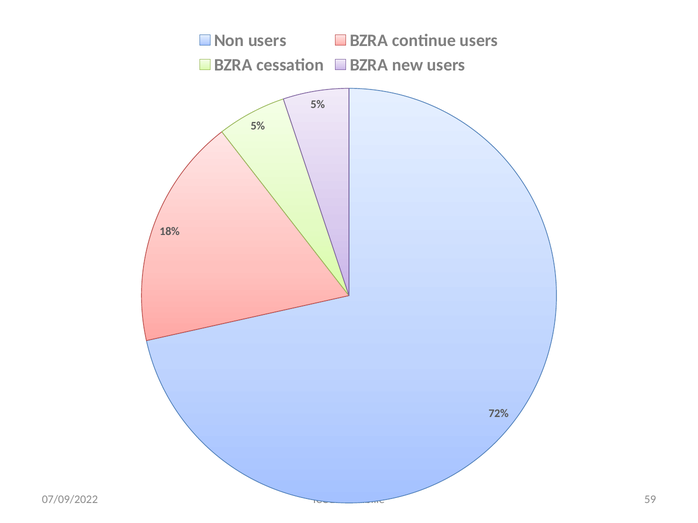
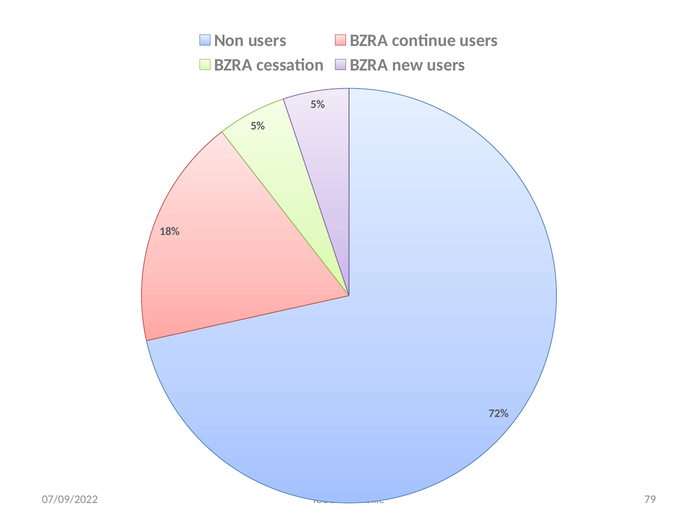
59: 59 -> 79 (650, 500)
